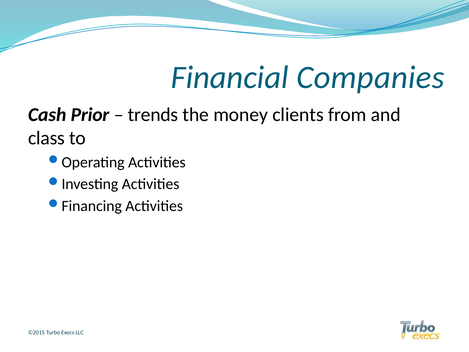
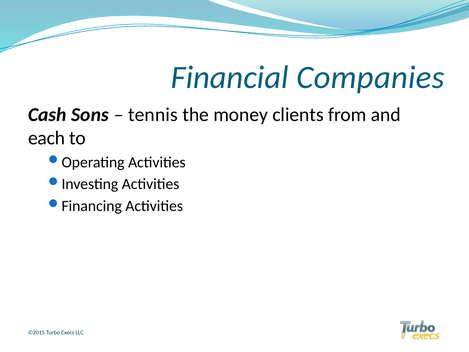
Prior: Prior -> Sons (90, 115)
trends: trends -> tennis (153, 115)
class: class -> each (46, 138)
